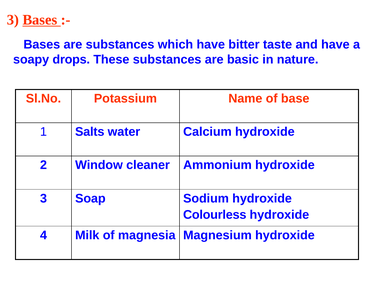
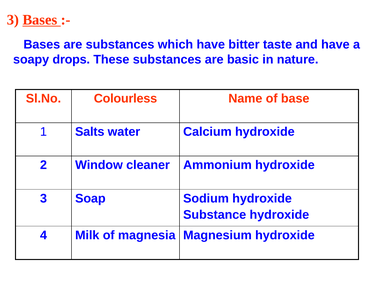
Potassium: Potassium -> Colourless (125, 98)
Colourless: Colourless -> Substance (215, 214)
